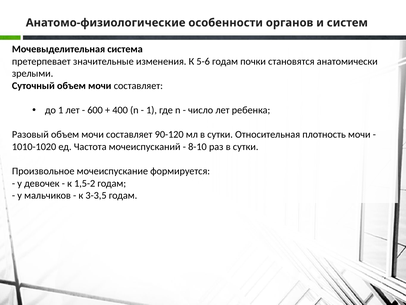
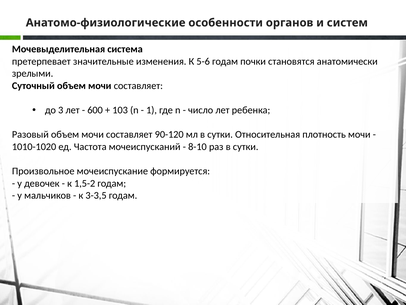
до 1: 1 -> 3 (61, 110)
400: 400 -> 103 (120, 110)
